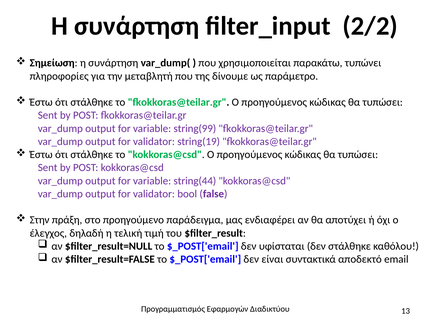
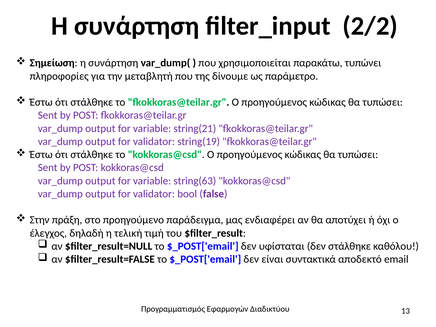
string(99: string(99 -> string(21 (195, 128)
string(44: string(44 -> string(63 (195, 181)
